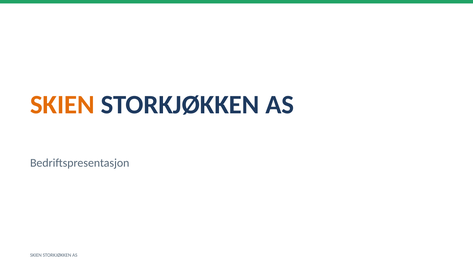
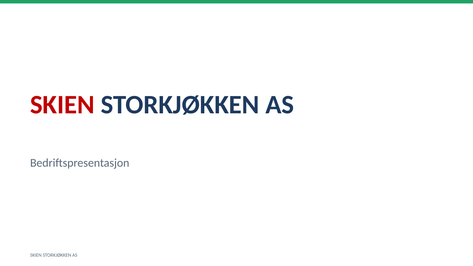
SKIEN colour: orange -> red (62, 105)
